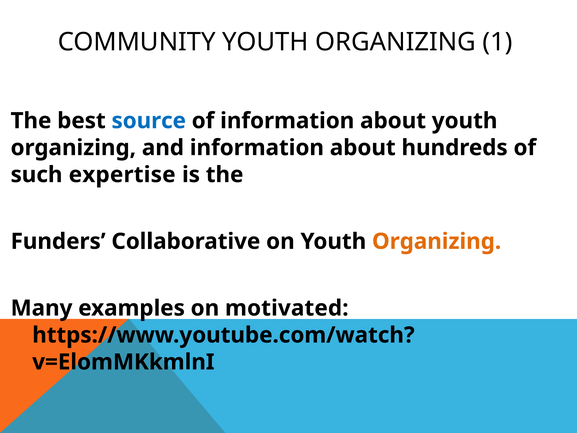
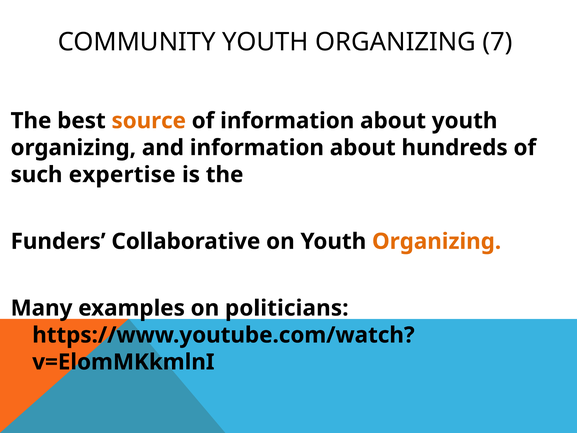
1: 1 -> 7 (498, 42)
source colour: blue -> orange (149, 121)
motivated: motivated -> politicians (287, 308)
